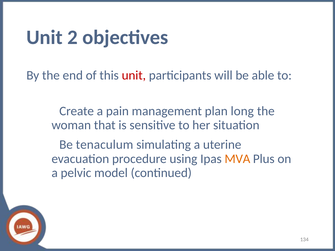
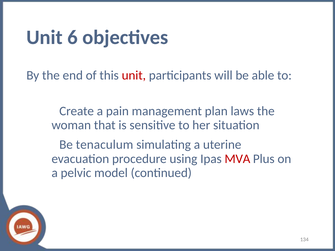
2: 2 -> 6 (73, 38)
long: long -> laws (242, 111)
MVA colour: orange -> red (237, 159)
